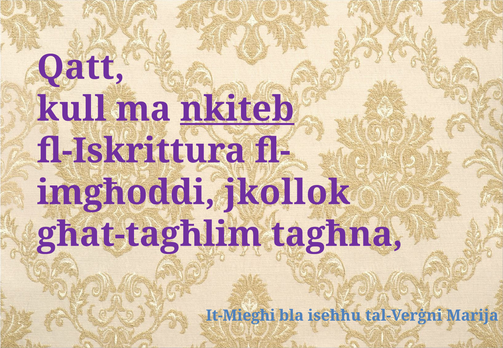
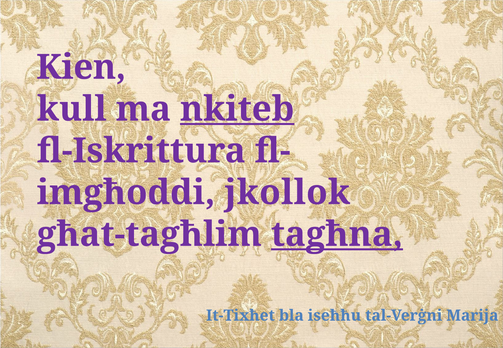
Qatt: Qatt -> Kien (81, 67)
tagħna underline: none -> present (337, 235)
It-Miegħi: It-Miegħi -> It-Tixħet (240, 316)
